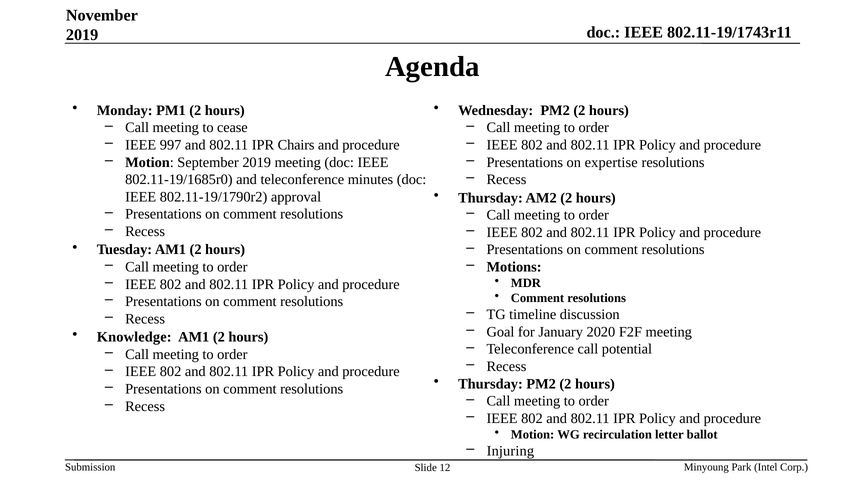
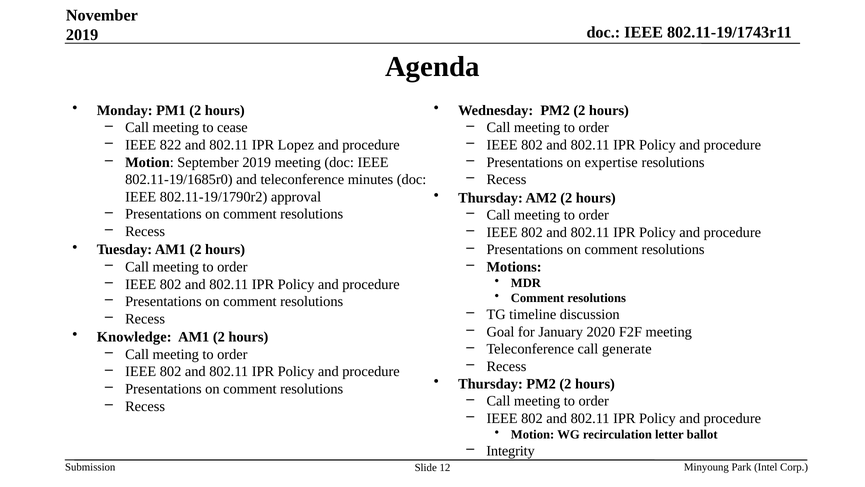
997: 997 -> 822 (171, 145)
Chairs: Chairs -> Lopez (296, 145)
potential: potential -> generate (627, 349)
Injuring: Injuring -> Integrity (511, 451)
